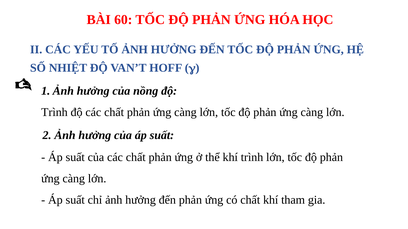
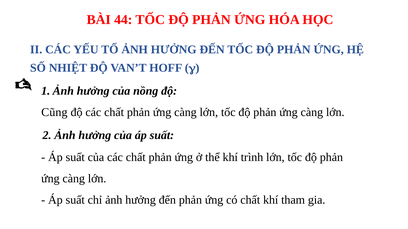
60: 60 -> 44 (123, 20)
Trình: Trình -> Cũng (54, 113)
